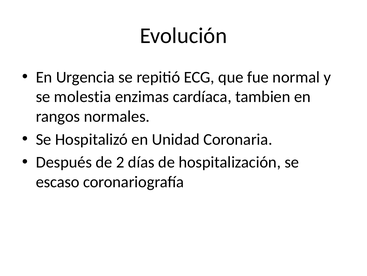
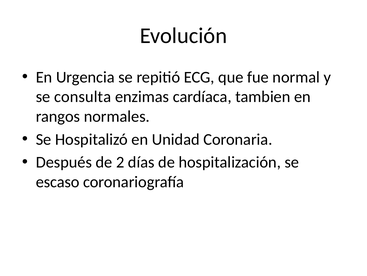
molestia: molestia -> consulta (83, 97)
